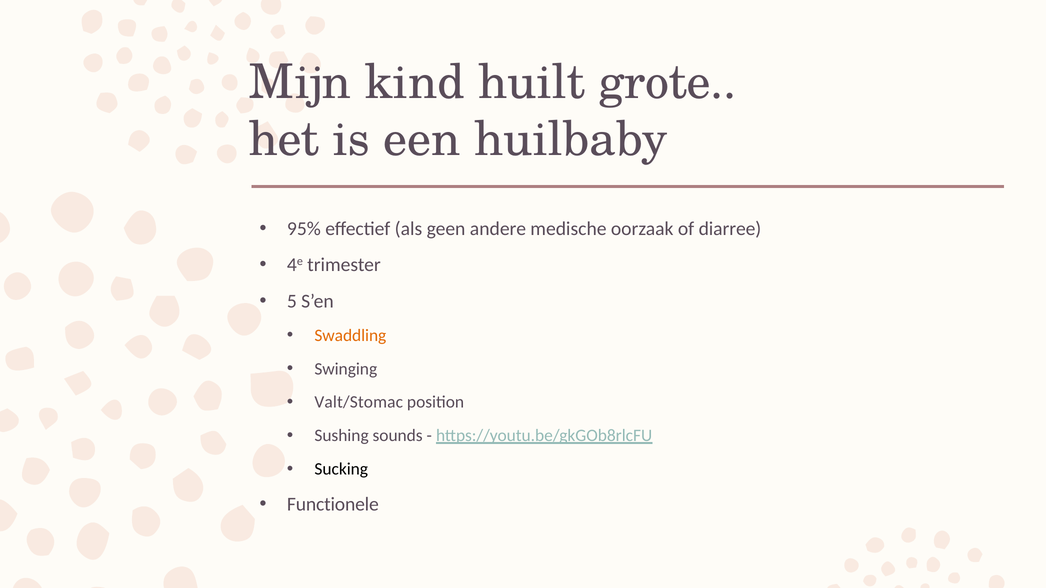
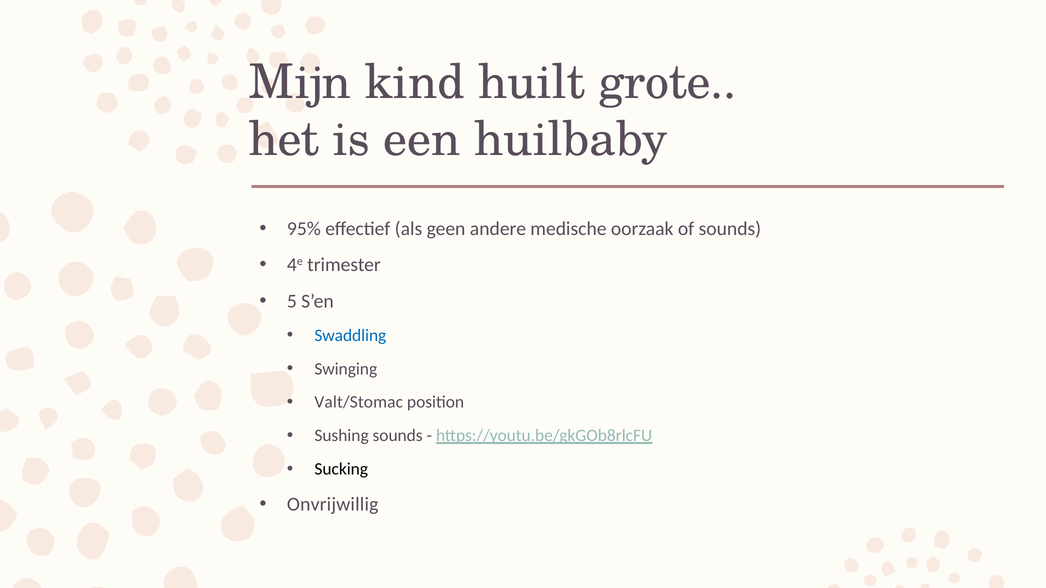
of diarree: diarree -> sounds (730, 229)
Swaddling colour: orange -> blue (350, 336)
Functionele: Functionele -> Onvrijwillig (333, 505)
